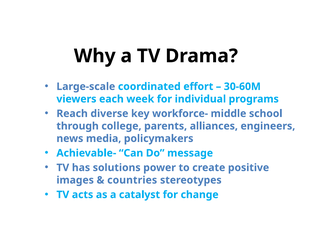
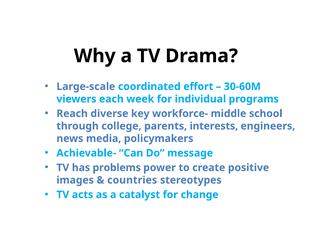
alliances: alliances -> interests (214, 126)
solutions: solutions -> problems (117, 168)
